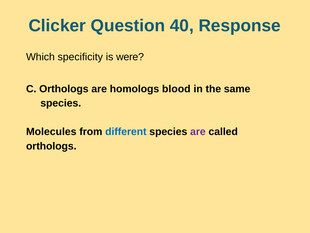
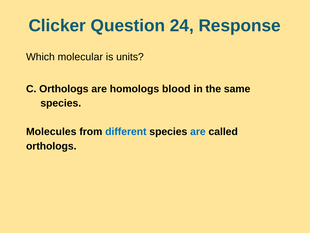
40: 40 -> 24 (182, 26)
specificity: specificity -> molecular (80, 57)
were: were -> units (130, 57)
are colour: purple -> blue (198, 132)
